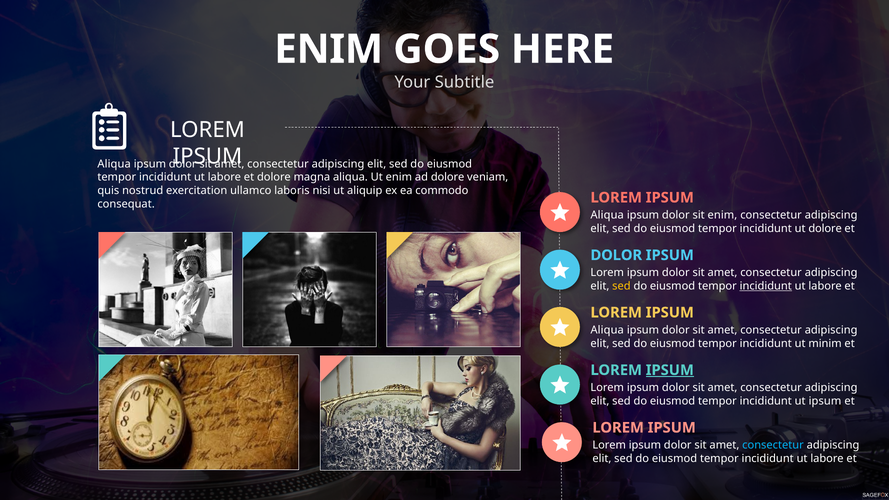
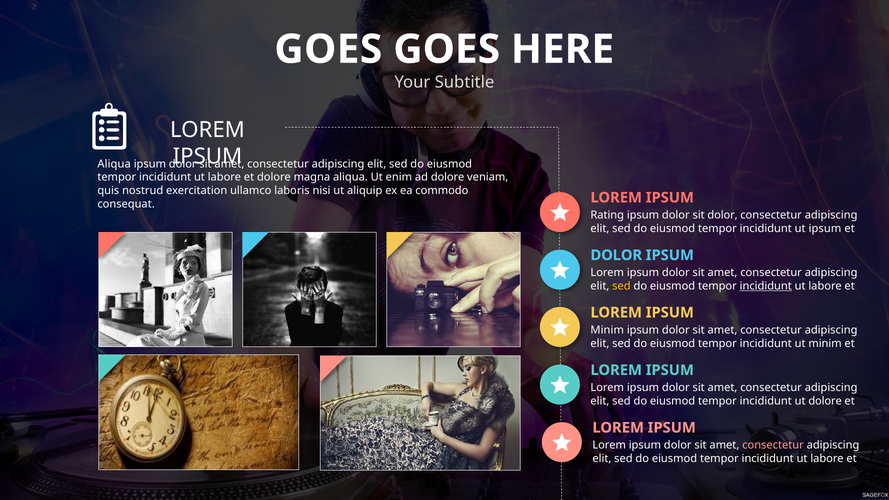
ENIM: ENIM -> GOES (328, 49)
Aliqua: Aliqua -> Rating (607, 215)
sit enim: enim -> dolor (723, 215)
ut dolore: dolore -> ipsum (825, 228)
Aliqua: Aliqua -> Minim (607, 330)
IPSUM underline: present -> none (670, 370)
ut ipsum: ipsum -> dolore (825, 401)
consectetur colour: light blue -> pink (773, 445)
